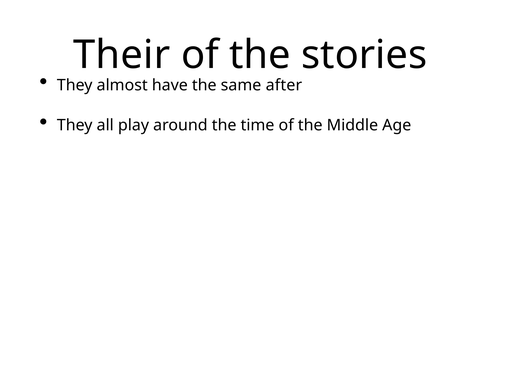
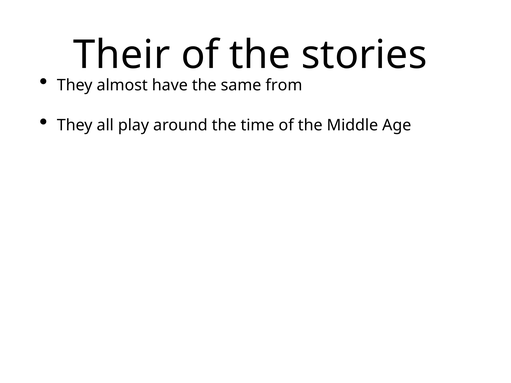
after: after -> from (284, 85)
